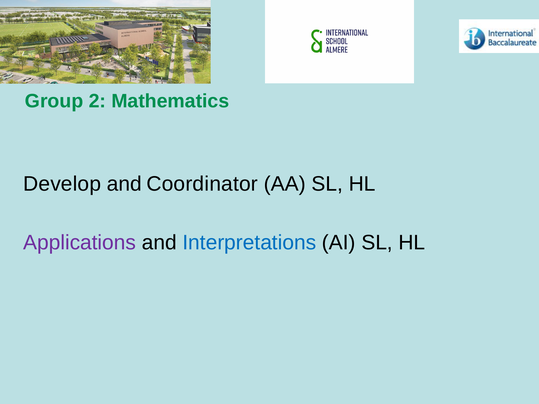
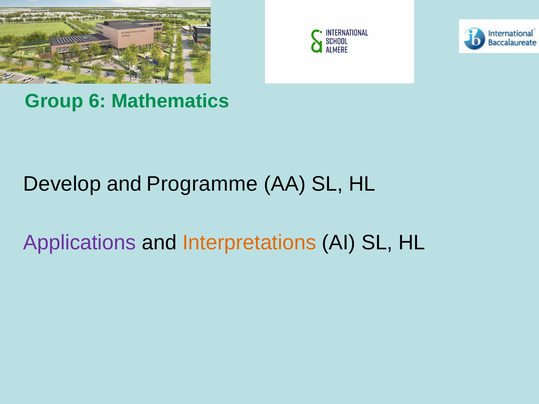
2: 2 -> 6 (97, 101)
Coordinator: Coordinator -> Programme (202, 184)
Interpretations colour: blue -> orange (249, 243)
